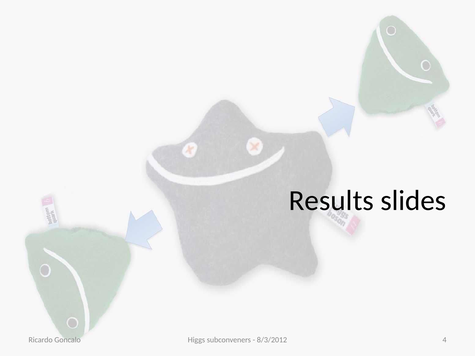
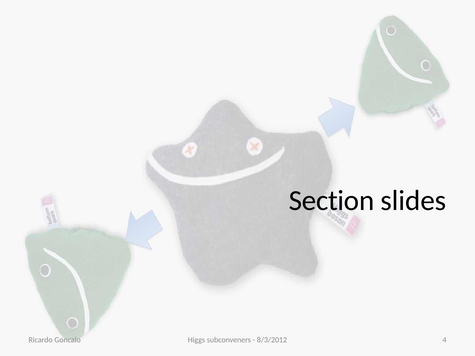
Results: Results -> Section (332, 201)
